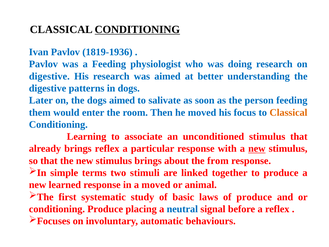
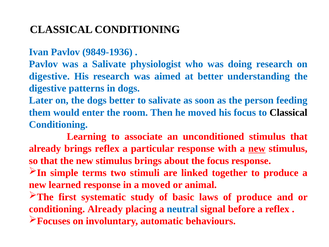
CONDITIONING underline: present -> none (137, 30)
1819-1936: 1819-1936 -> 9849-1936 (107, 52)
a Feeding: Feeding -> Salivate (109, 64)
dogs aimed: aimed -> better (122, 100)
Classical colour: orange -> black (288, 112)
the from: from -> focus (218, 161)
conditioning Produce: Produce -> Already (105, 209)
